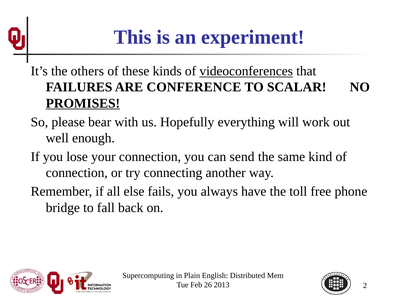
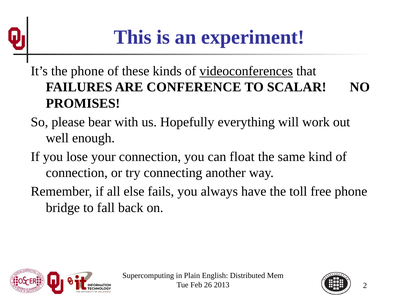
the others: others -> phone (87, 71)
PROMISES underline: present -> none (83, 103)
send: send -> float (242, 157)
